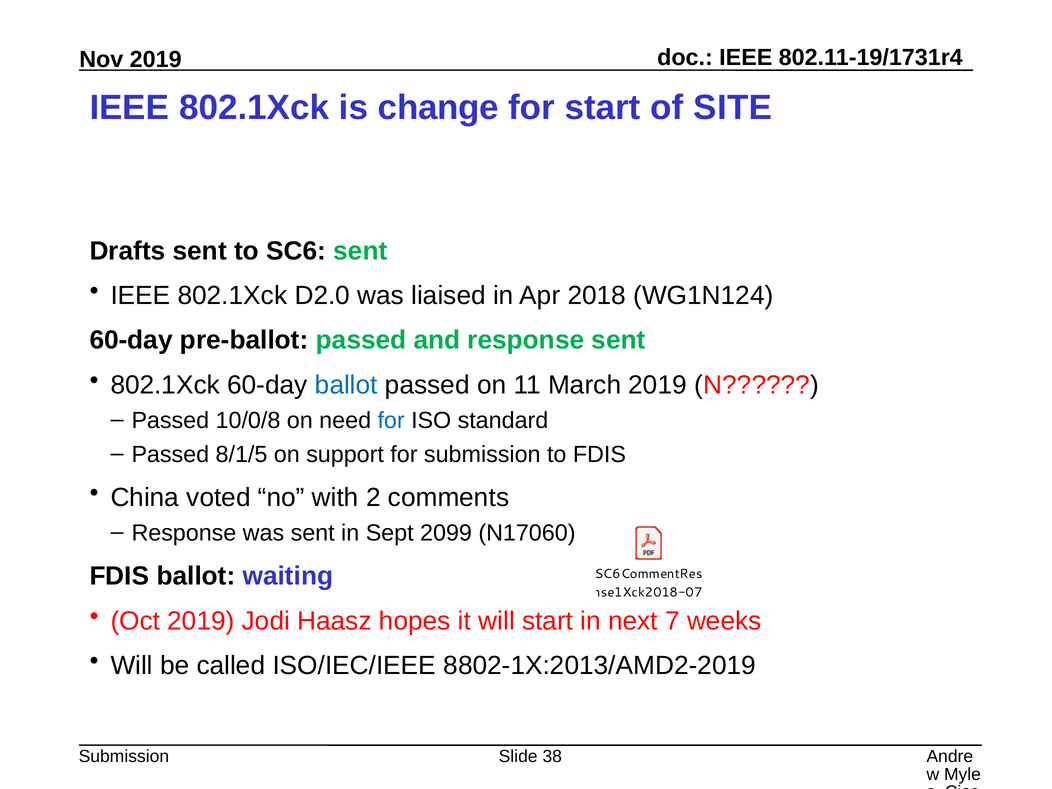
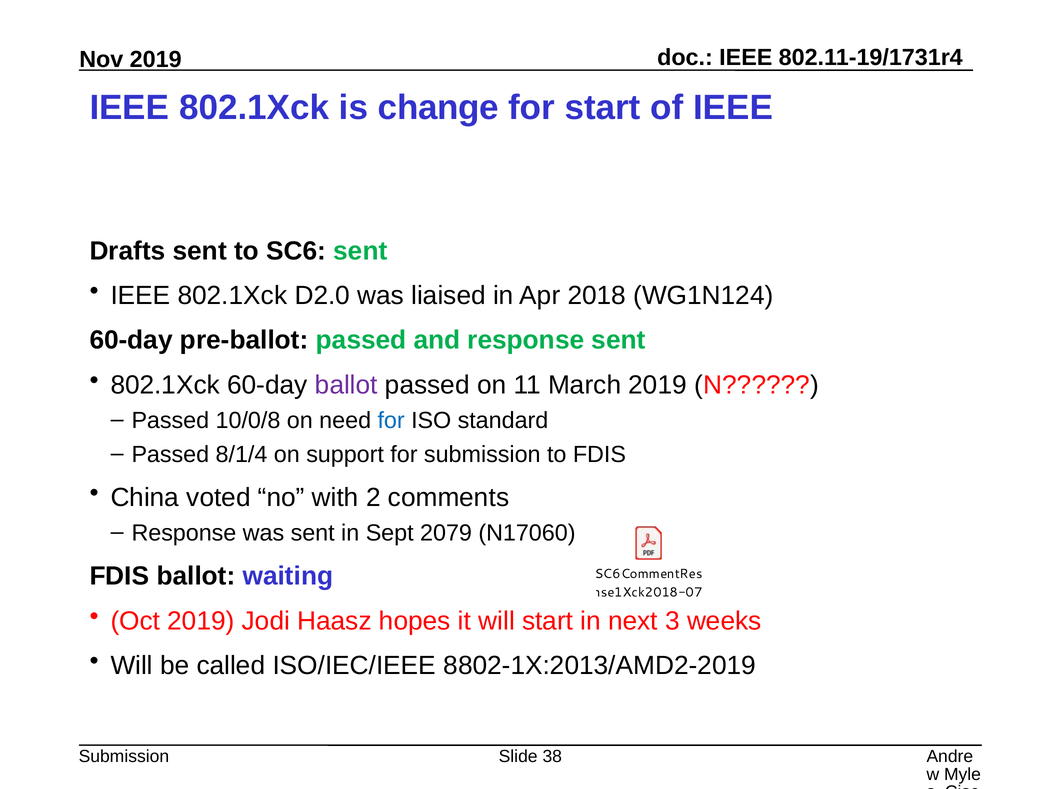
of SITE: SITE -> IEEE (733, 108)
ballot colour: blue -> purple (346, 385)
8/1/5: 8/1/5 -> 8/1/4 (242, 454)
2099: 2099 -> 2079 (446, 533)
7: 7 -> 3 (672, 621)
